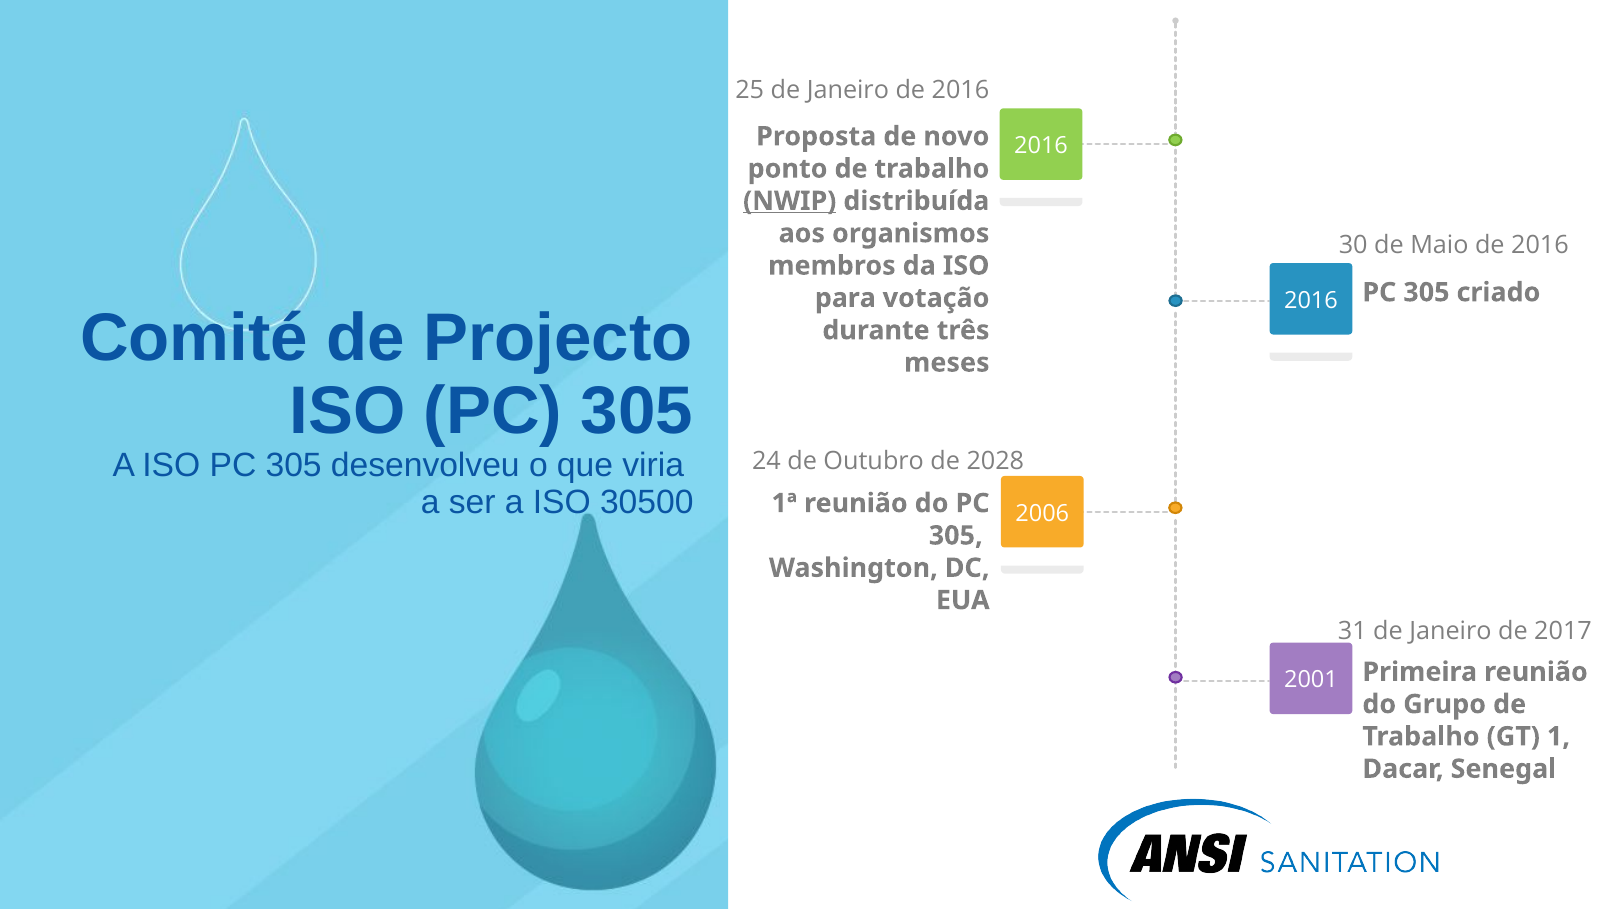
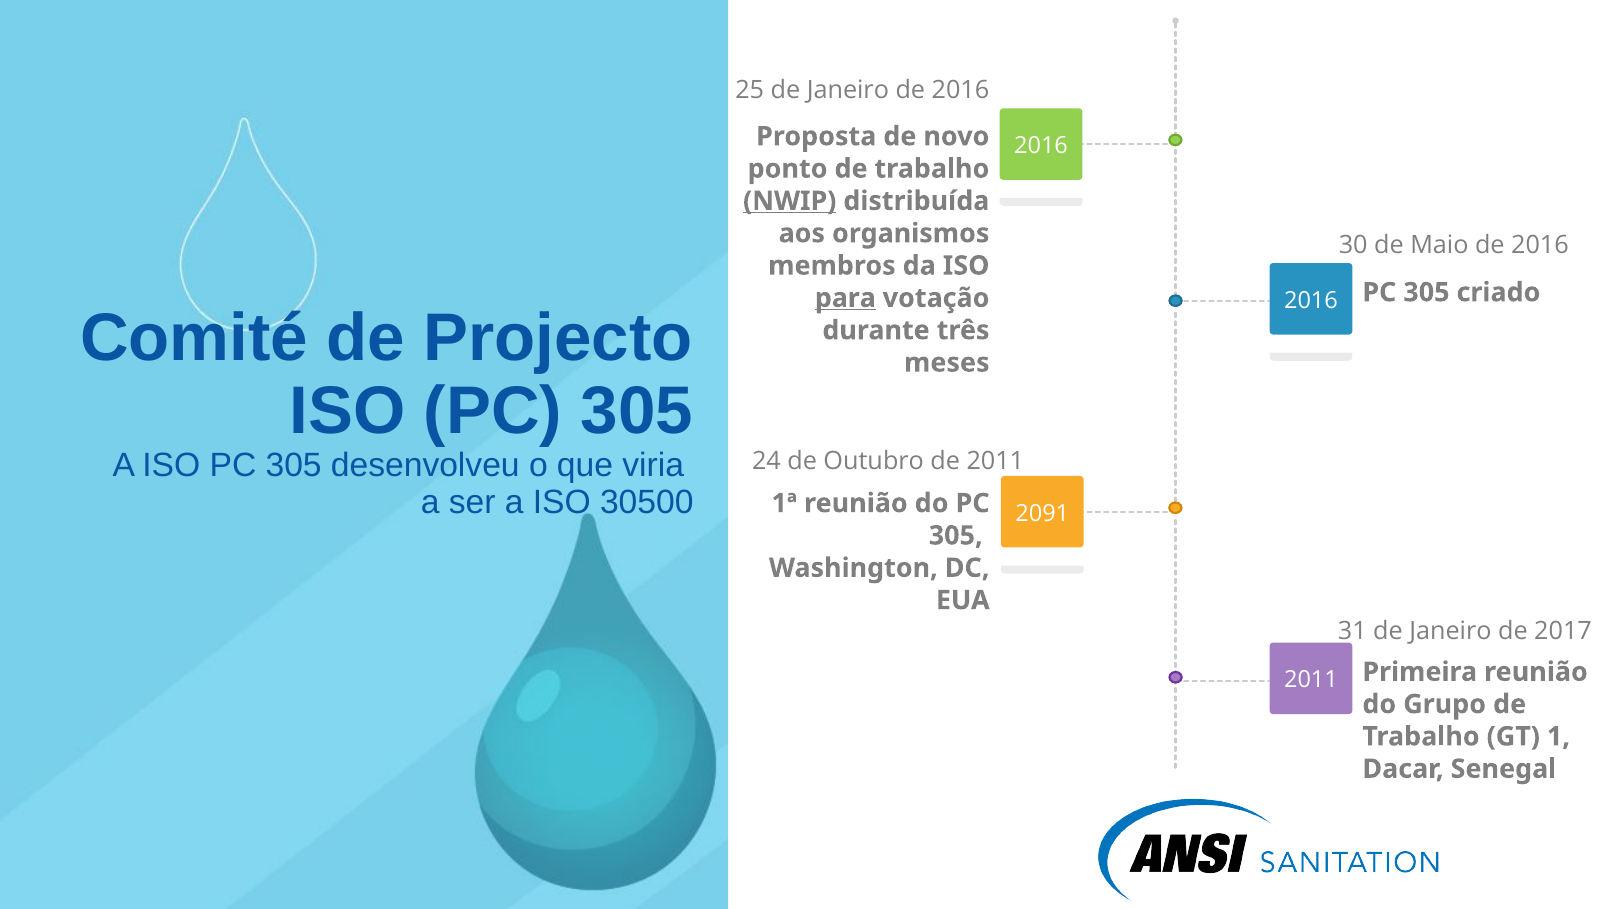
para underline: none -> present (845, 298)
de 2028: 2028 -> 2011 (995, 461)
2006: 2006 -> 2091 (1042, 513)
2001: 2001 -> 2011 (1311, 680)
